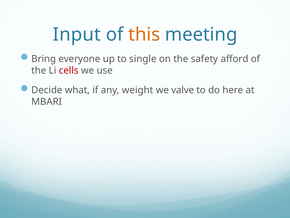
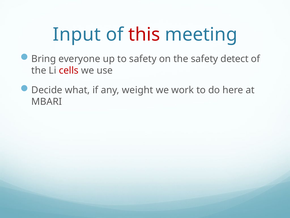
this colour: orange -> red (144, 35)
to single: single -> safety (143, 59)
afford: afford -> detect (235, 59)
valve: valve -> work (183, 90)
